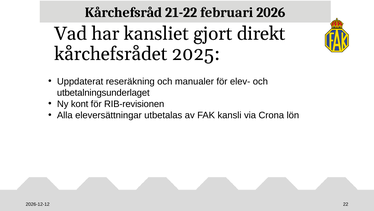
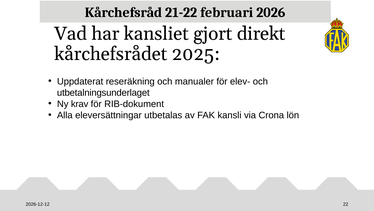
kont: kont -> krav (80, 104)
RIB-revisionen: RIB-revisionen -> RIB-dokument (134, 104)
